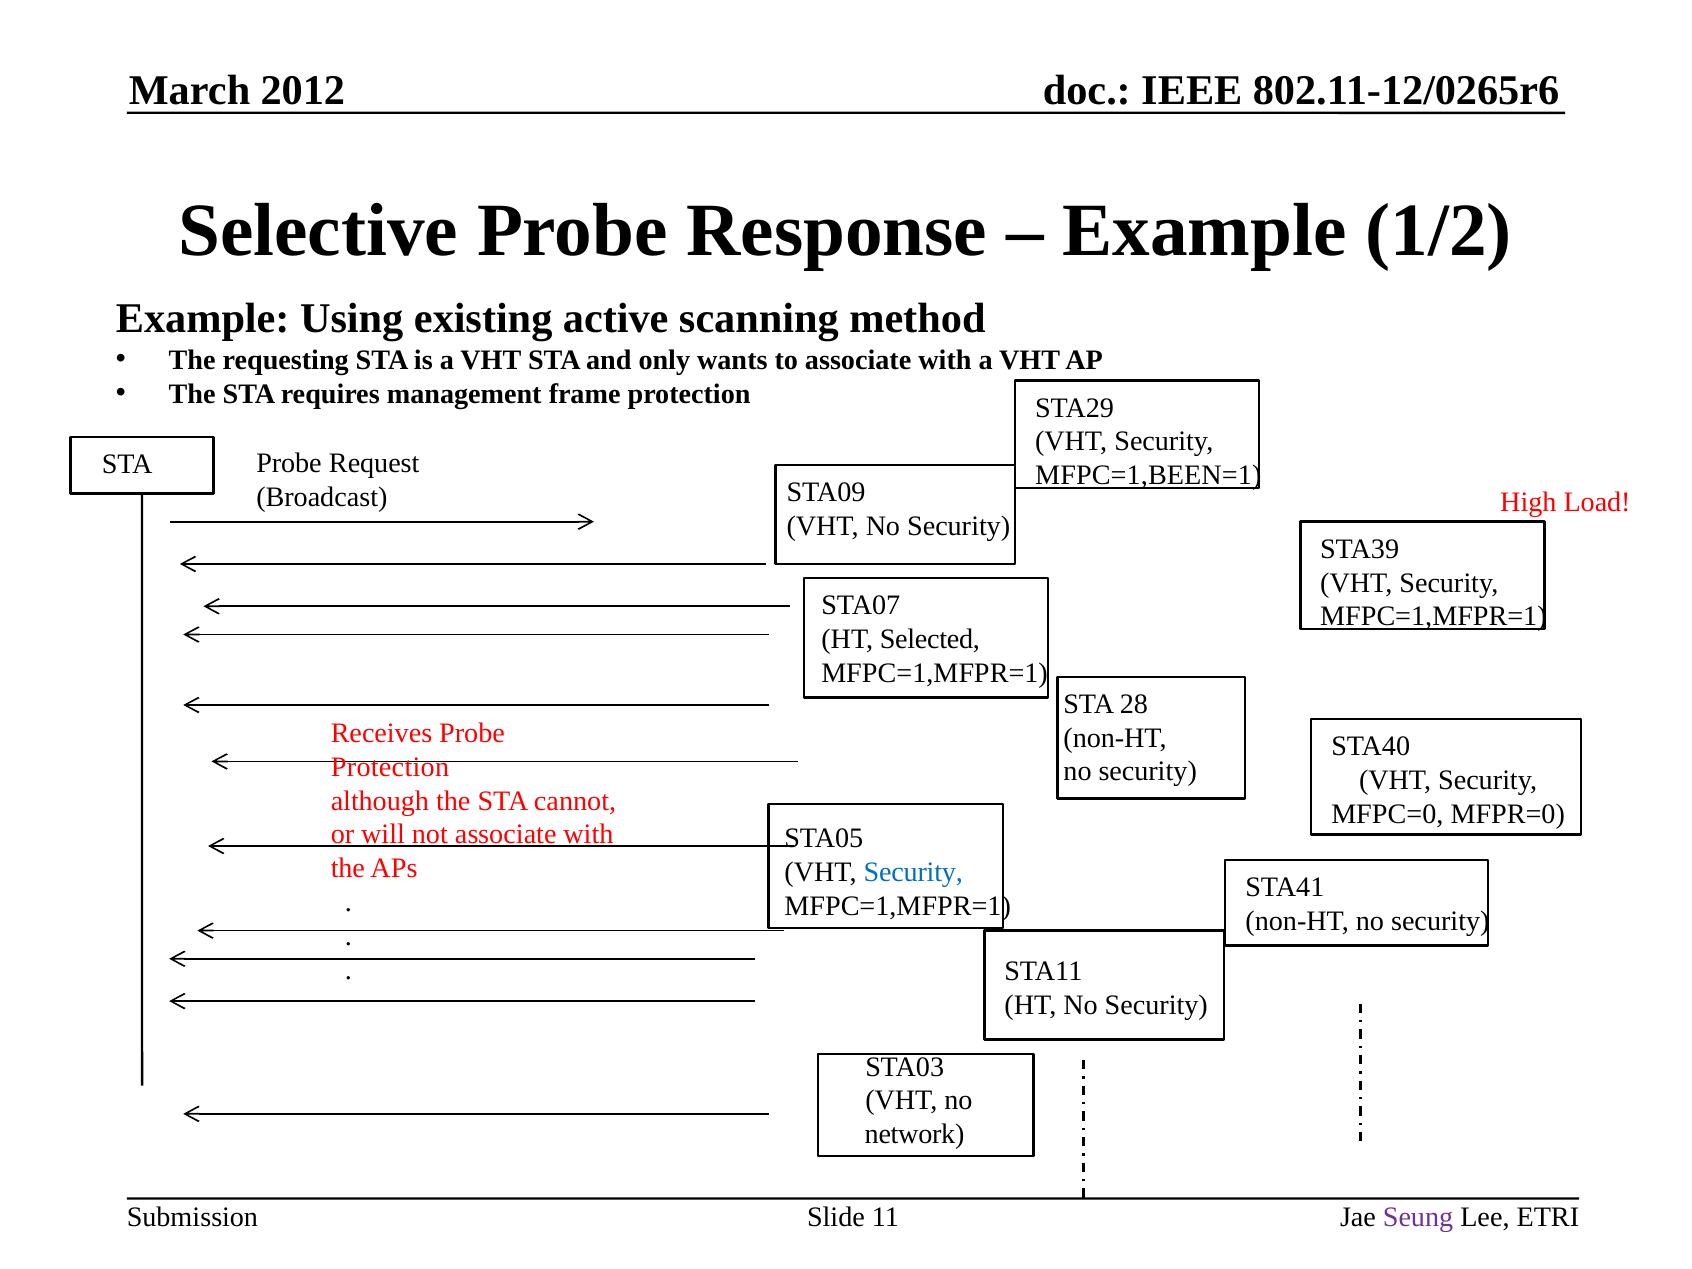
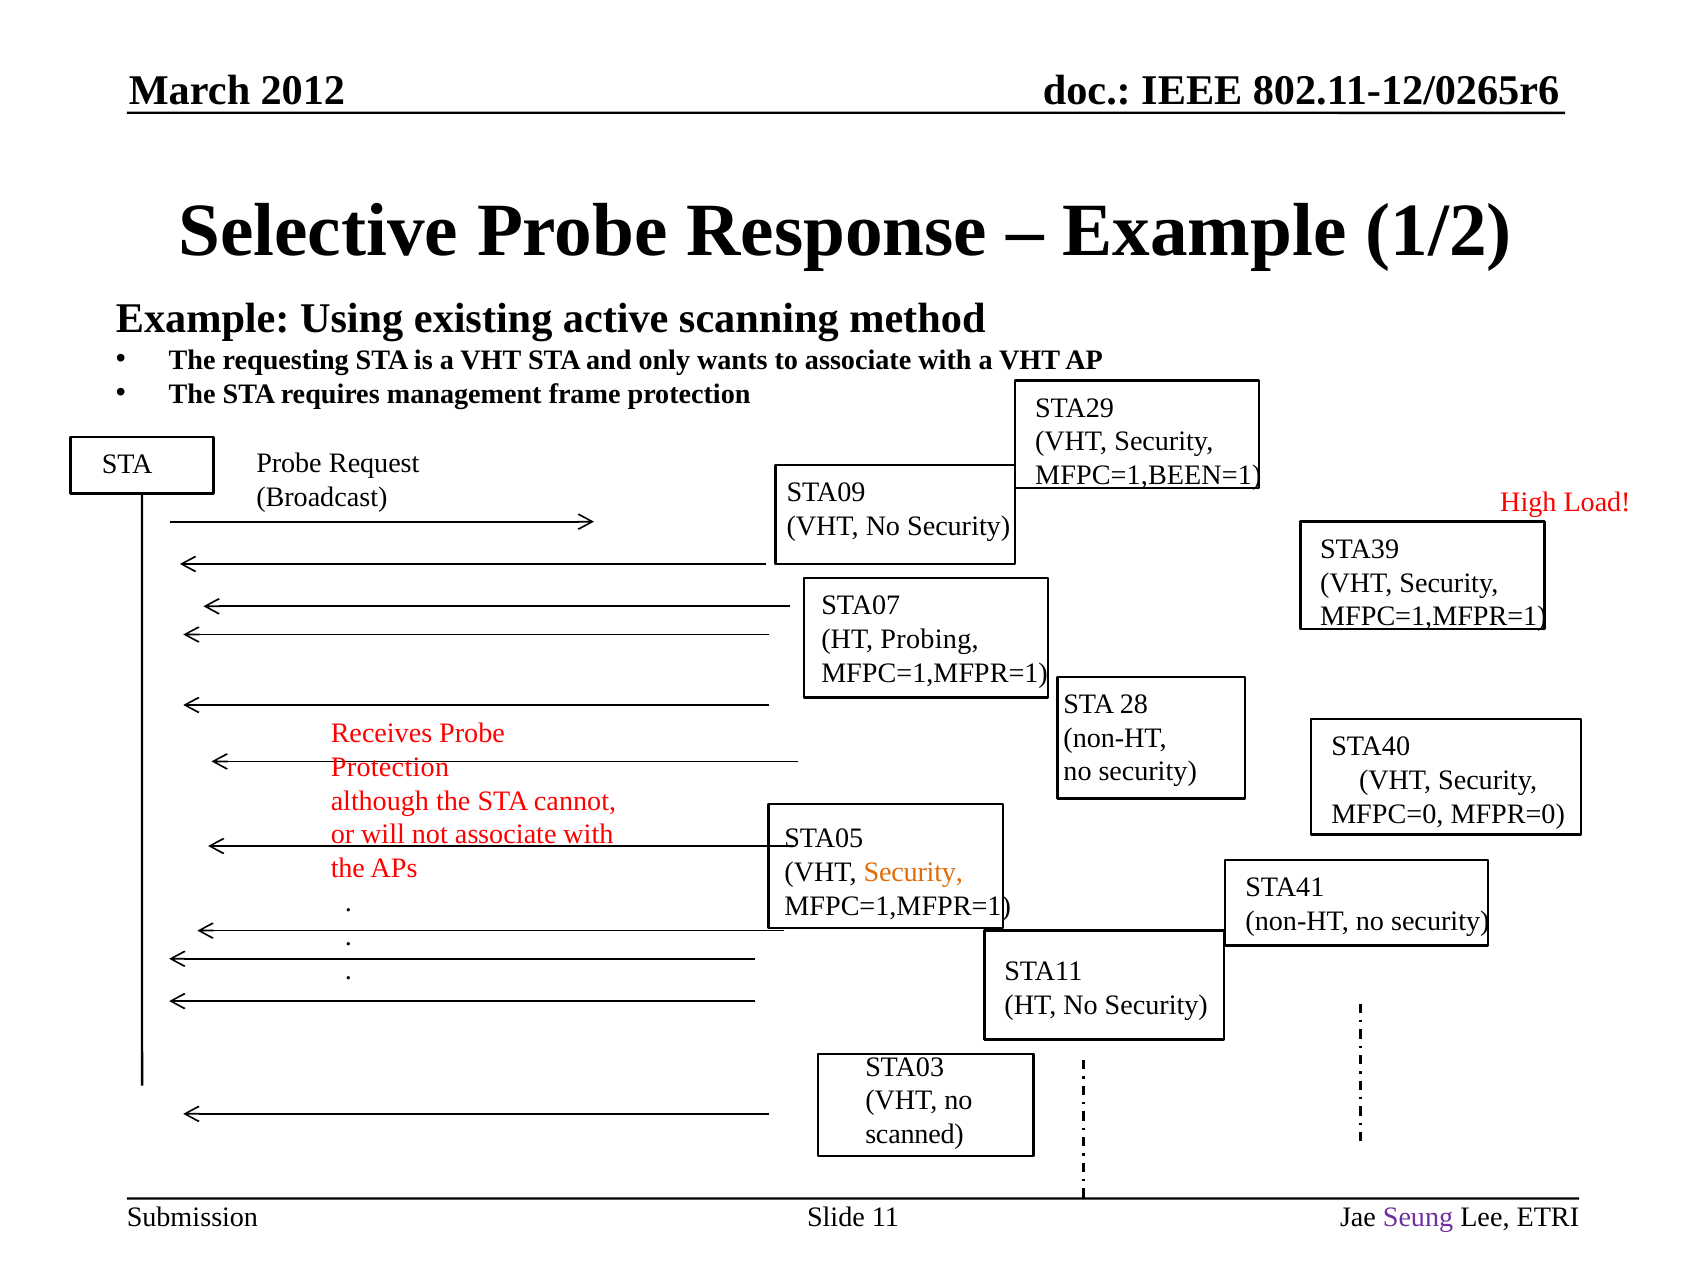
Selected: Selected -> Probing (930, 639)
Security colour: blue -> orange (913, 872)
network: network -> scanned (915, 1134)
